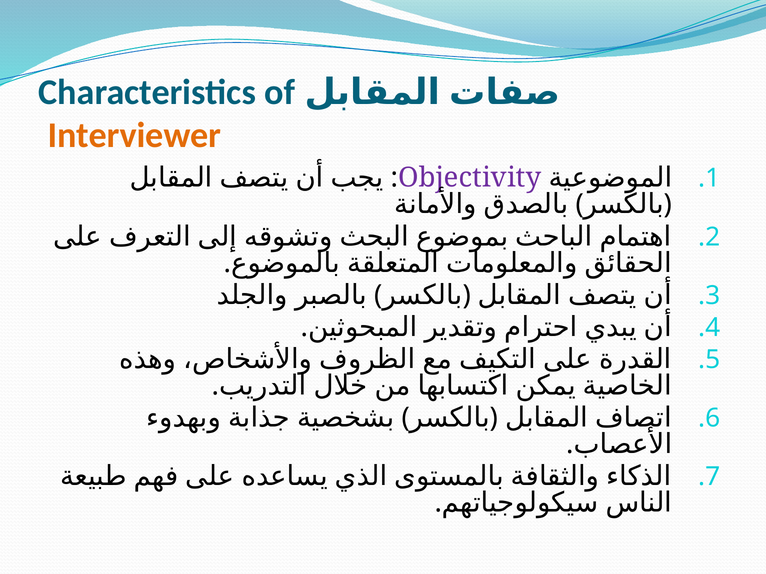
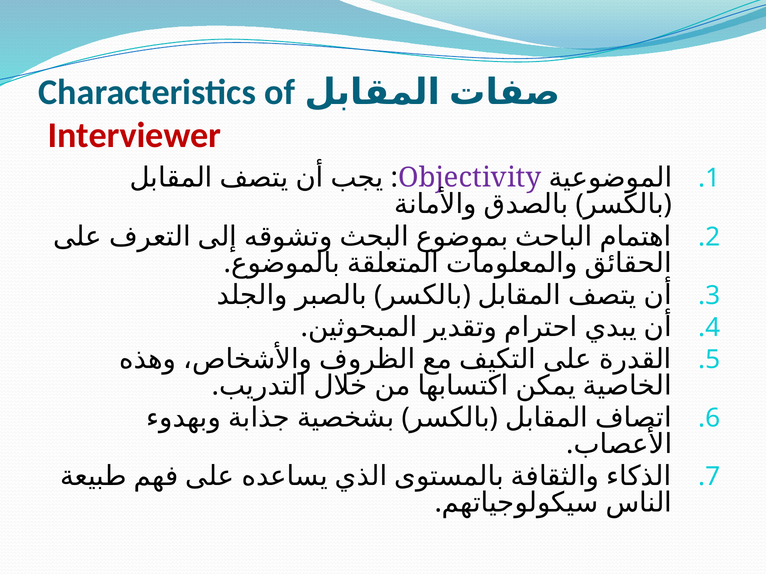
Interviewer colour: orange -> red (134, 136)
